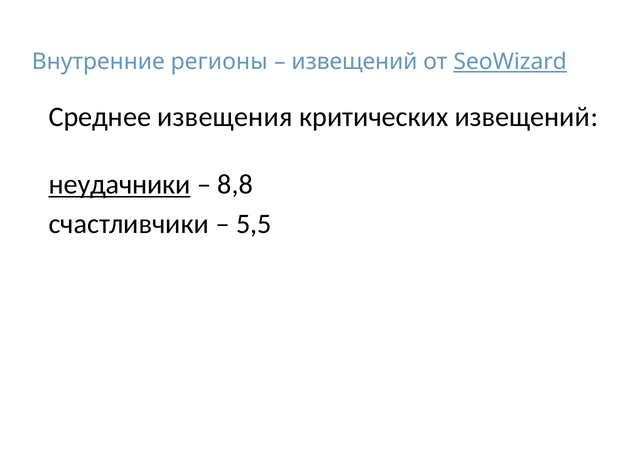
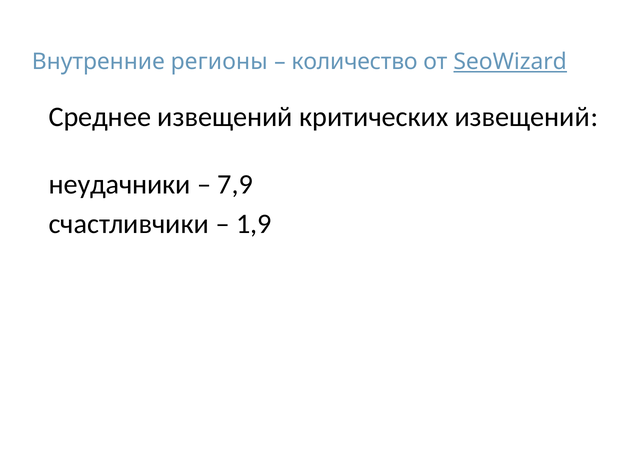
извещений: извещений -> количество (355, 62)
Среднее извещения: извещения -> извещений (225, 117)
неудачники underline: present -> none (120, 185)
8,8: 8,8 -> 7,9 (235, 185)
5,5: 5,5 -> 1,9 (254, 224)
